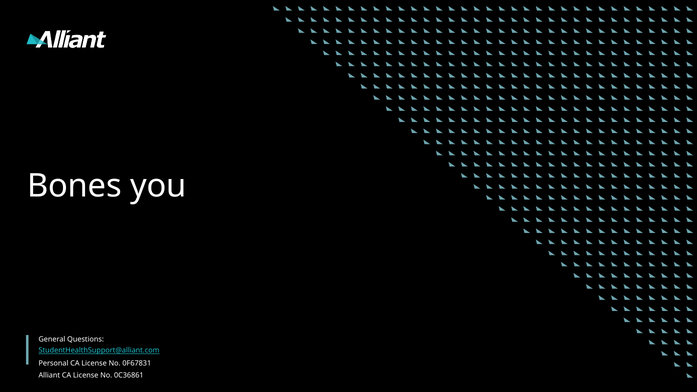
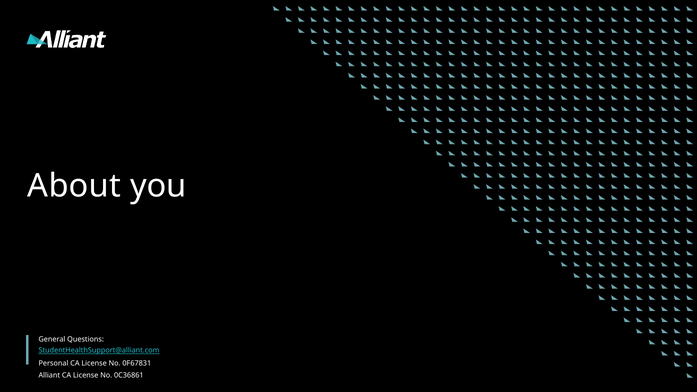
Bones: Bones -> About (74, 186)
